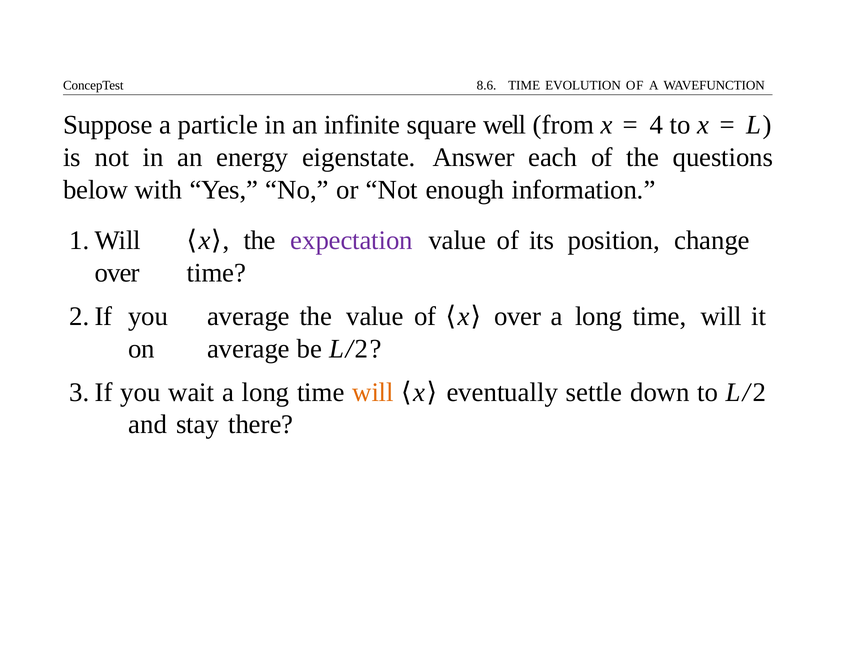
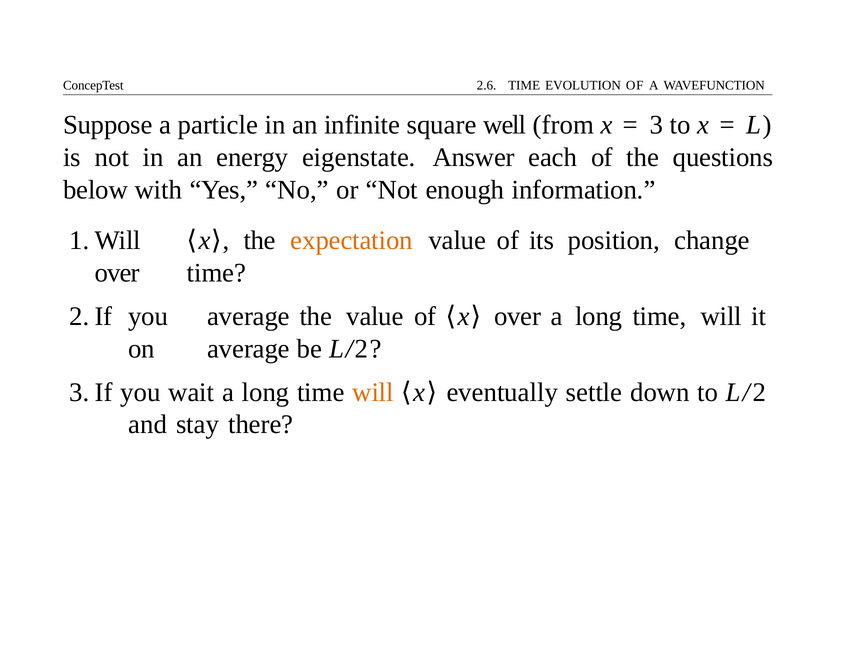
8.6: 8.6 -> 2.6 (487, 86)
4: 4 -> 3 (656, 125)
expectation colour: purple -> orange (352, 240)
